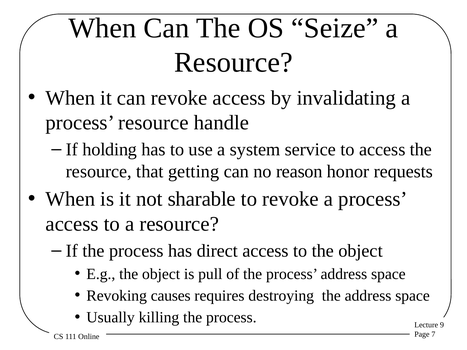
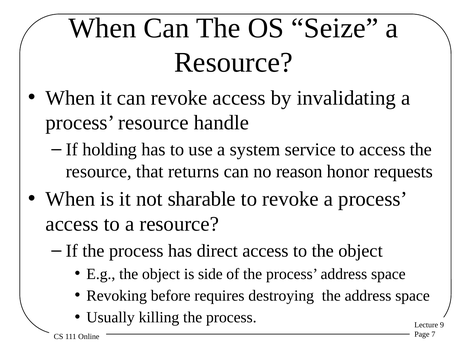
getting: getting -> returns (194, 172)
pull: pull -> side (210, 274)
causes: causes -> before (171, 296)
